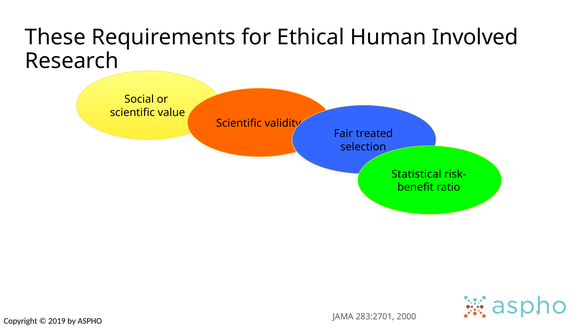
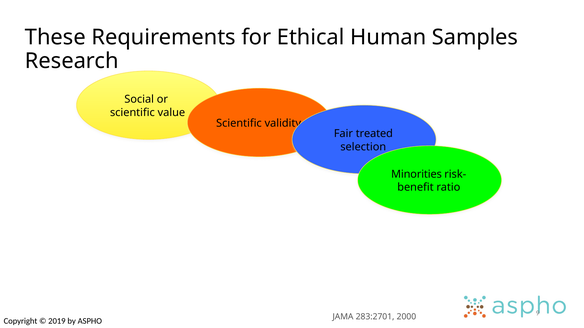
Involved: Involved -> Samples (475, 37)
Statistical: Statistical -> Minorities (416, 175)
